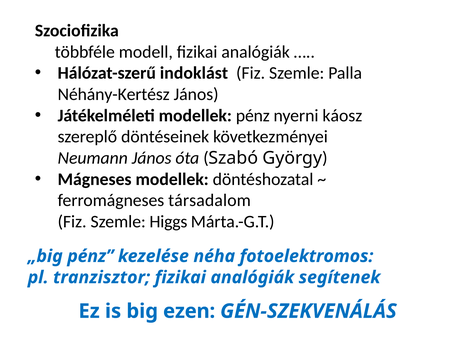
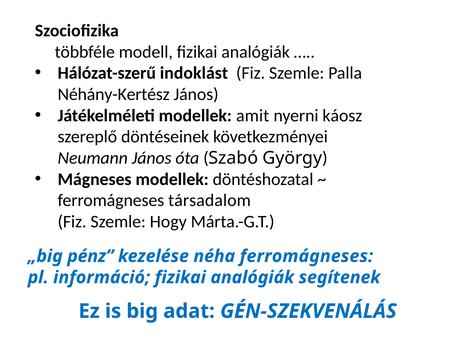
modellek pénz: pénz -> amit (253, 116)
Higgs: Higgs -> Hogy (168, 222)
néha fotoelektromos: fotoelektromos -> ferromágneses (306, 256)
tranzisztor: tranzisztor -> információ (102, 278)
ezen: ezen -> adat (189, 311)
